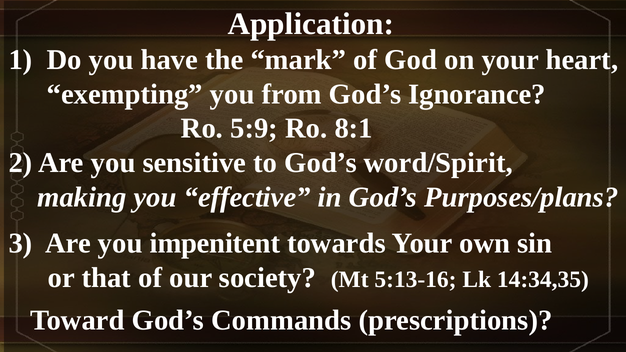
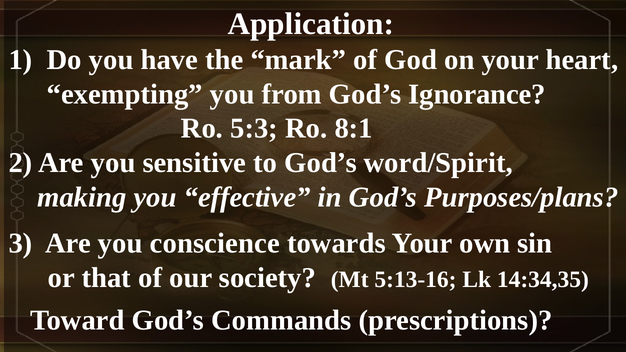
5:9: 5:9 -> 5:3 (254, 129)
impenitent: impenitent -> conscience (215, 244)
